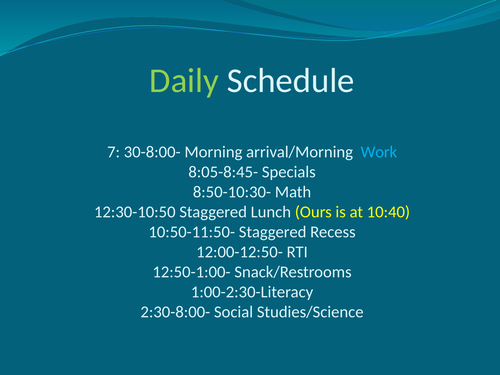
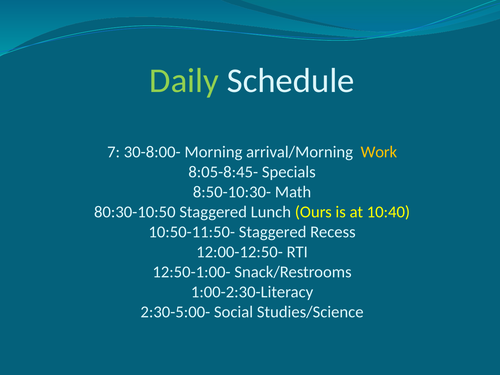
Work colour: light blue -> yellow (379, 152)
12:30-10:50: 12:30-10:50 -> 80:30-10:50 (135, 212)
2:30-8:00-: 2:30-8:00- -> 2:30-5:00- (175, 312)
